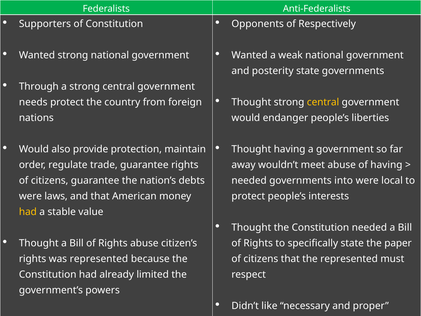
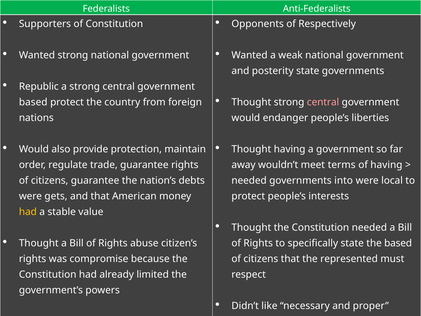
Through: Through -> Republic (39, 87)
central colour: yellow -> pink (323, 102)
needs: needs -> based (33, 102)
meet abuse: abuse -> terms (342, 165)
laws: laws -> gets (56, 196)
the paper: paper -> based (398, 243)
was represented: represented -> compromise (99, 259)
